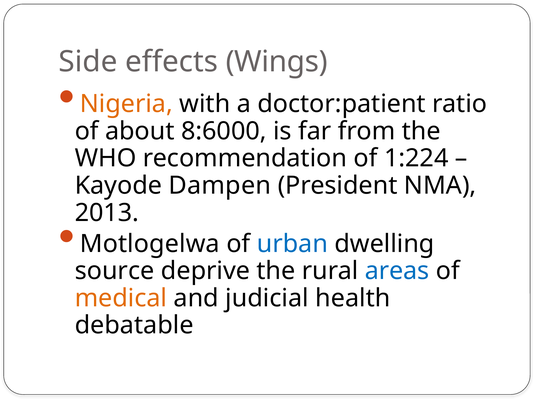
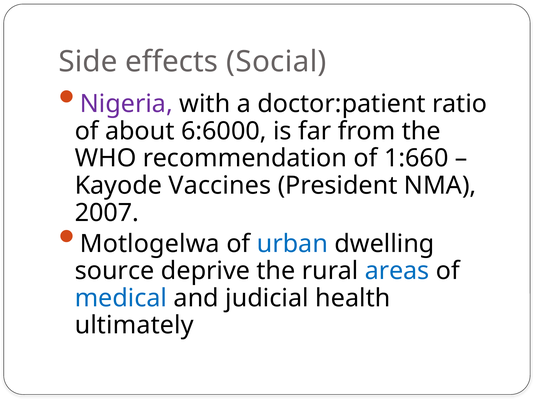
Wings: Wings -> Social (276, 62)
Nigeria colour: orange -> purple (126, 104)
8:6000: 8:6000 -> 6:6000 (224, 131)
1:224: 1:224 -> 1:660 (416, 159)
Dampen: Dampen -> Vaccines (220, 186)
2013: 2013 -> 2007 (107, 213)
medical colour: orange -> blue (121, 299)
debatable: debatable -> ultimately (134, 326)
